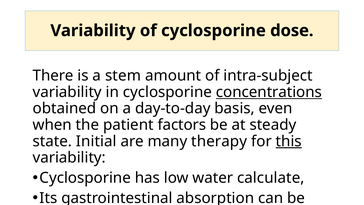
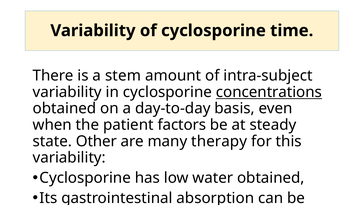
dose: dose -> time (292, 31)
Initial: Initial -> Other (96, 141)
this underline: present -> none (289, 141)
water calculate: calculate -> obtained (271, 178)
